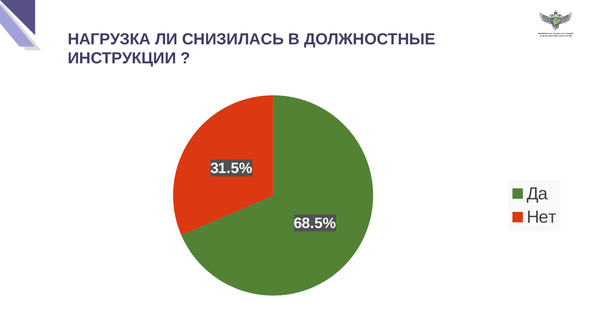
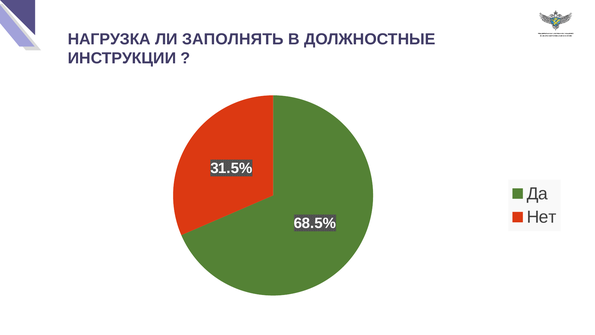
СНИЗИЛАСЬ: СНИЗИЛАСЬ -> ЗАПОЛНЯТЬ (233, 39)
